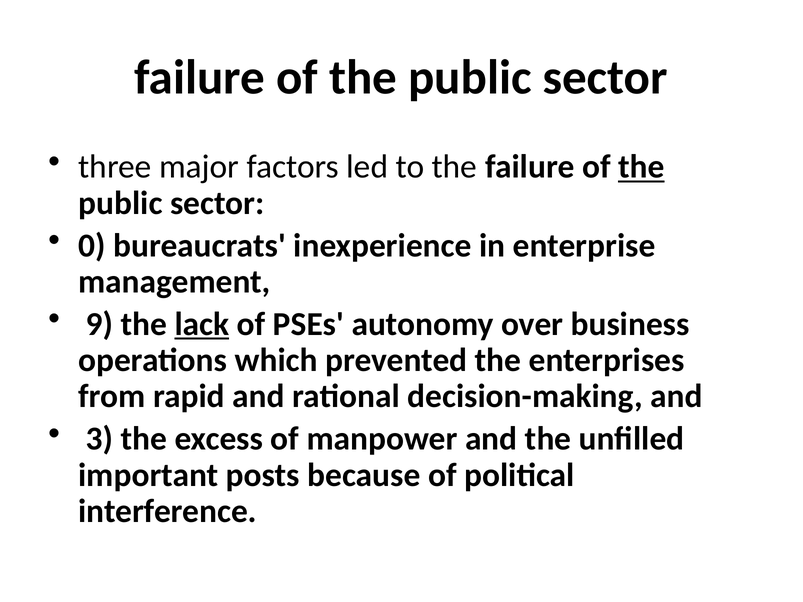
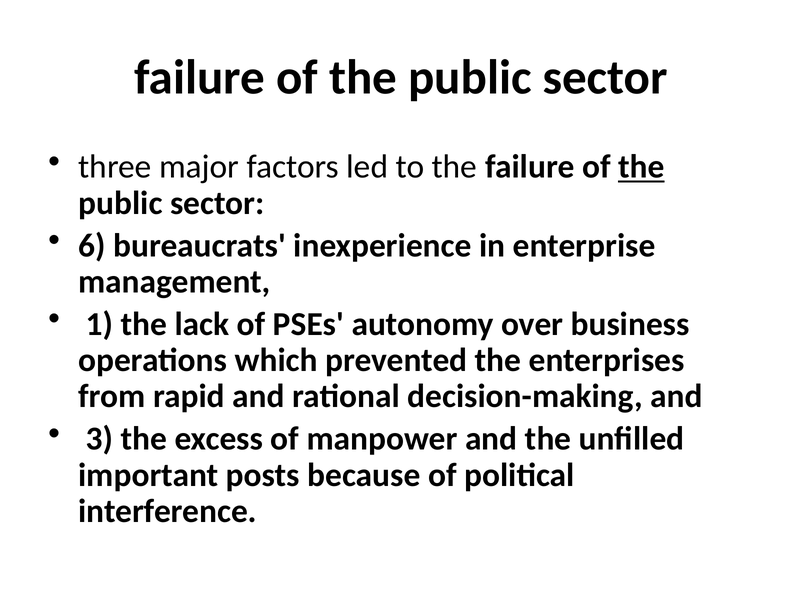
0: 0 -> 6 (92, 246)
9: 9 -> 1 (99, 324)
lack underline: present -> none (202, 324)
